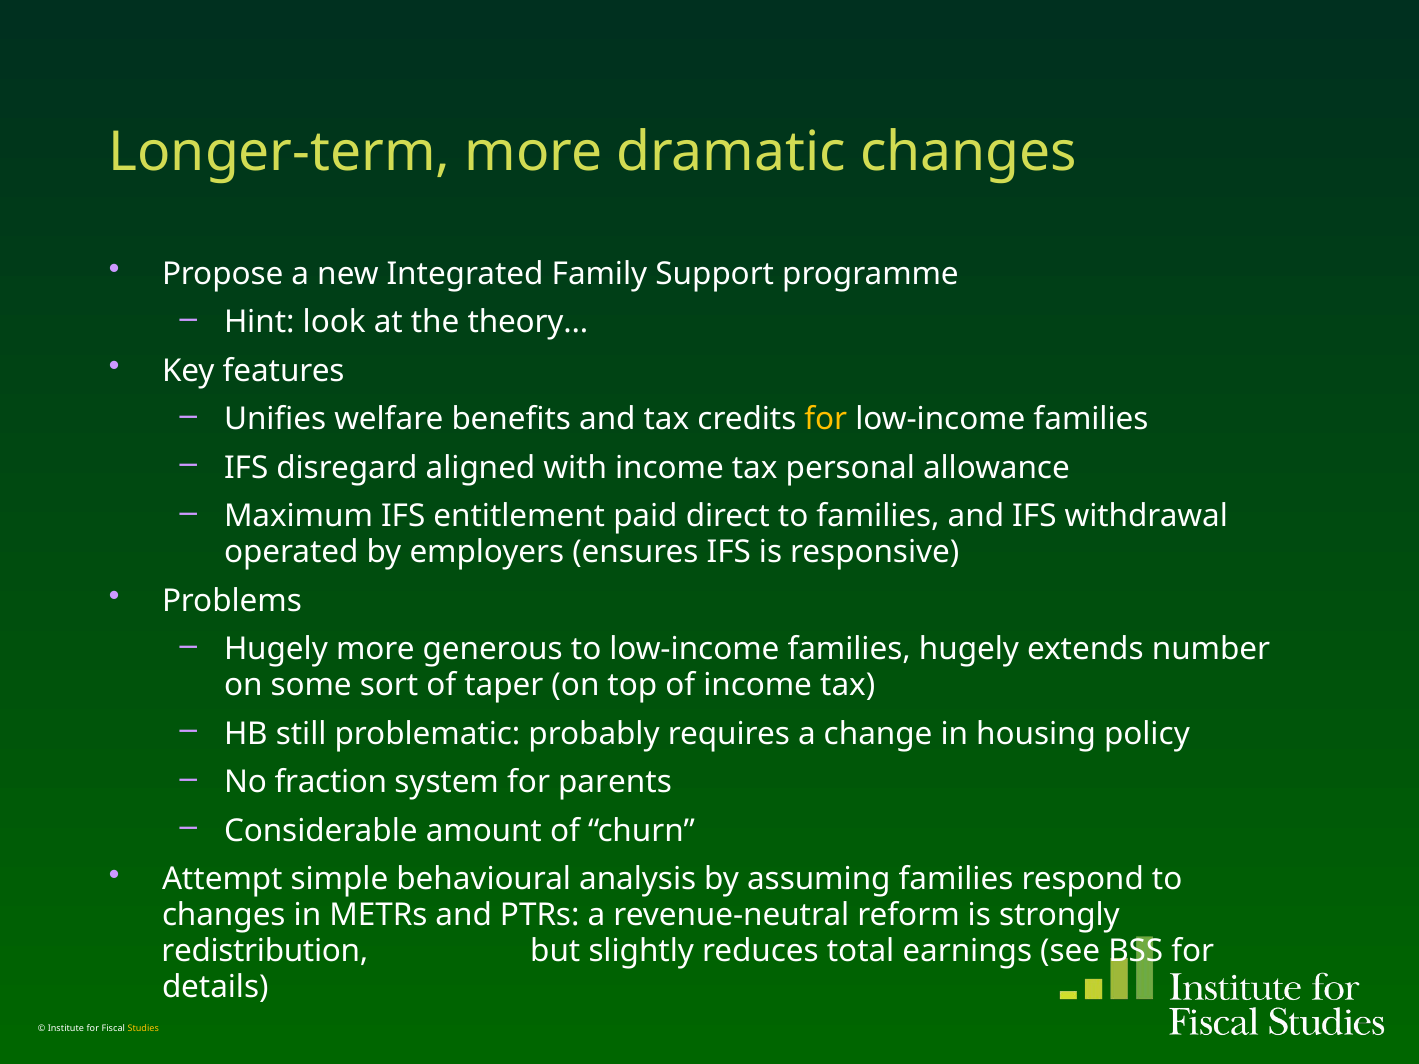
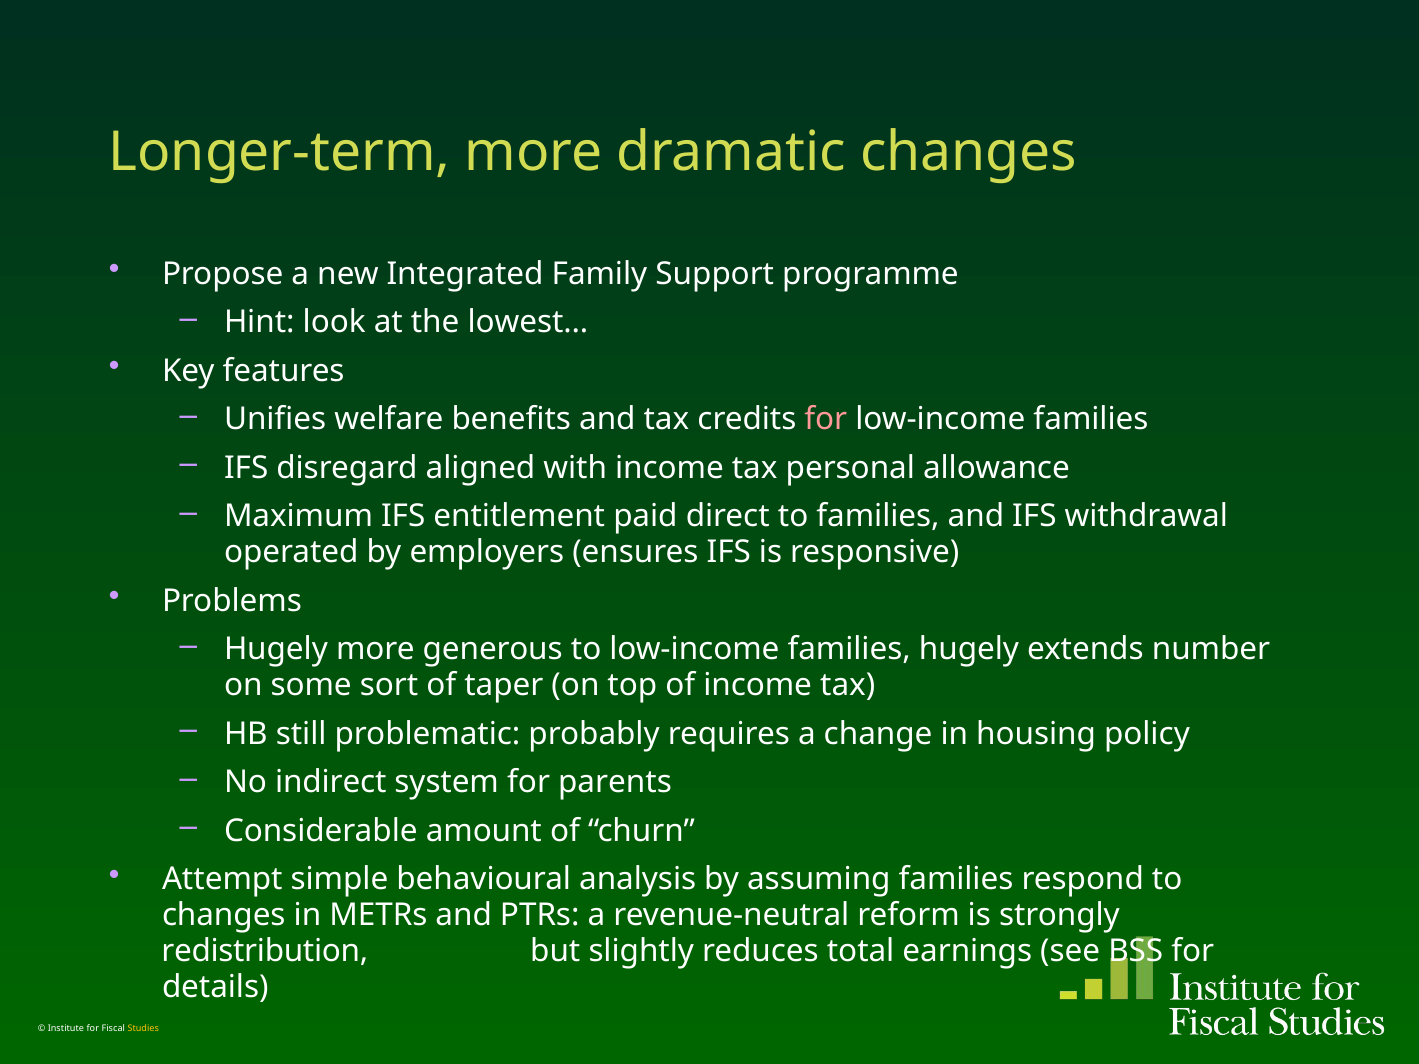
theory…: theory… -> lowest… (528, 322)
for colour: yellow -> pink (826, 419)
fraction: fraction -> indirect (331, 783)
